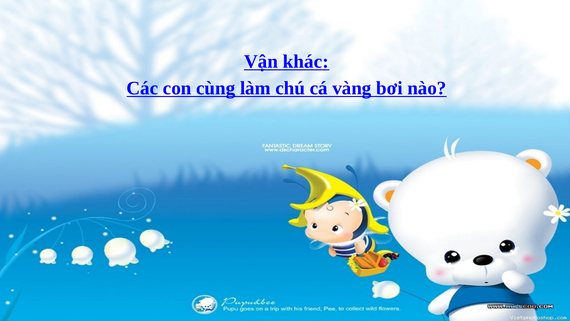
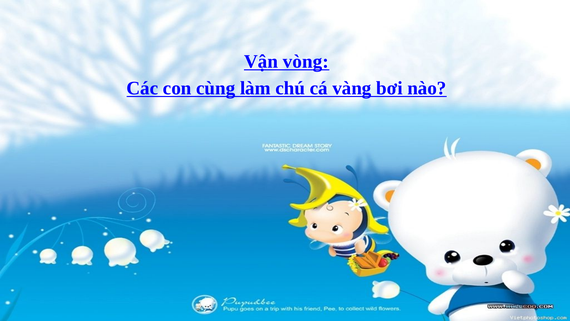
khác: khác -> vòng (306, 61)
